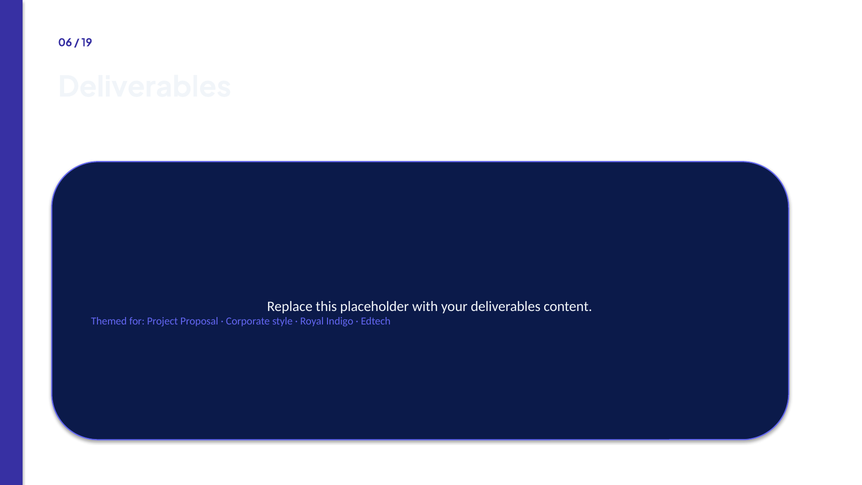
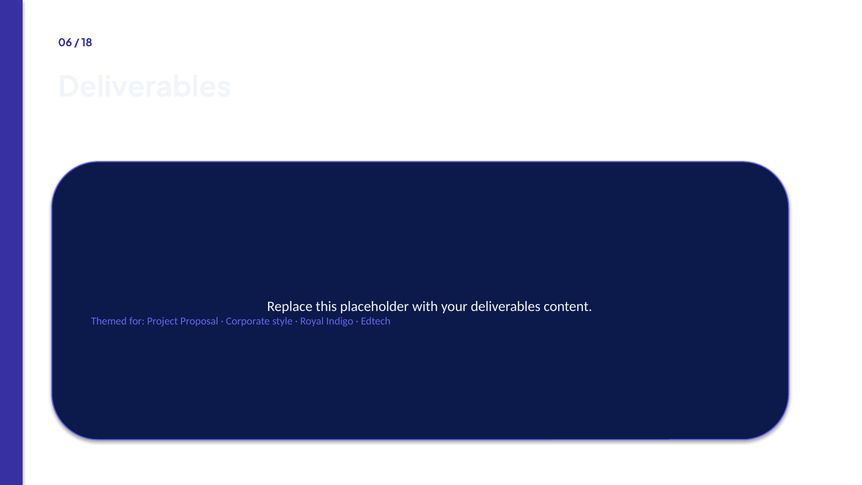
19: 19 -> 18 (87, 43)
